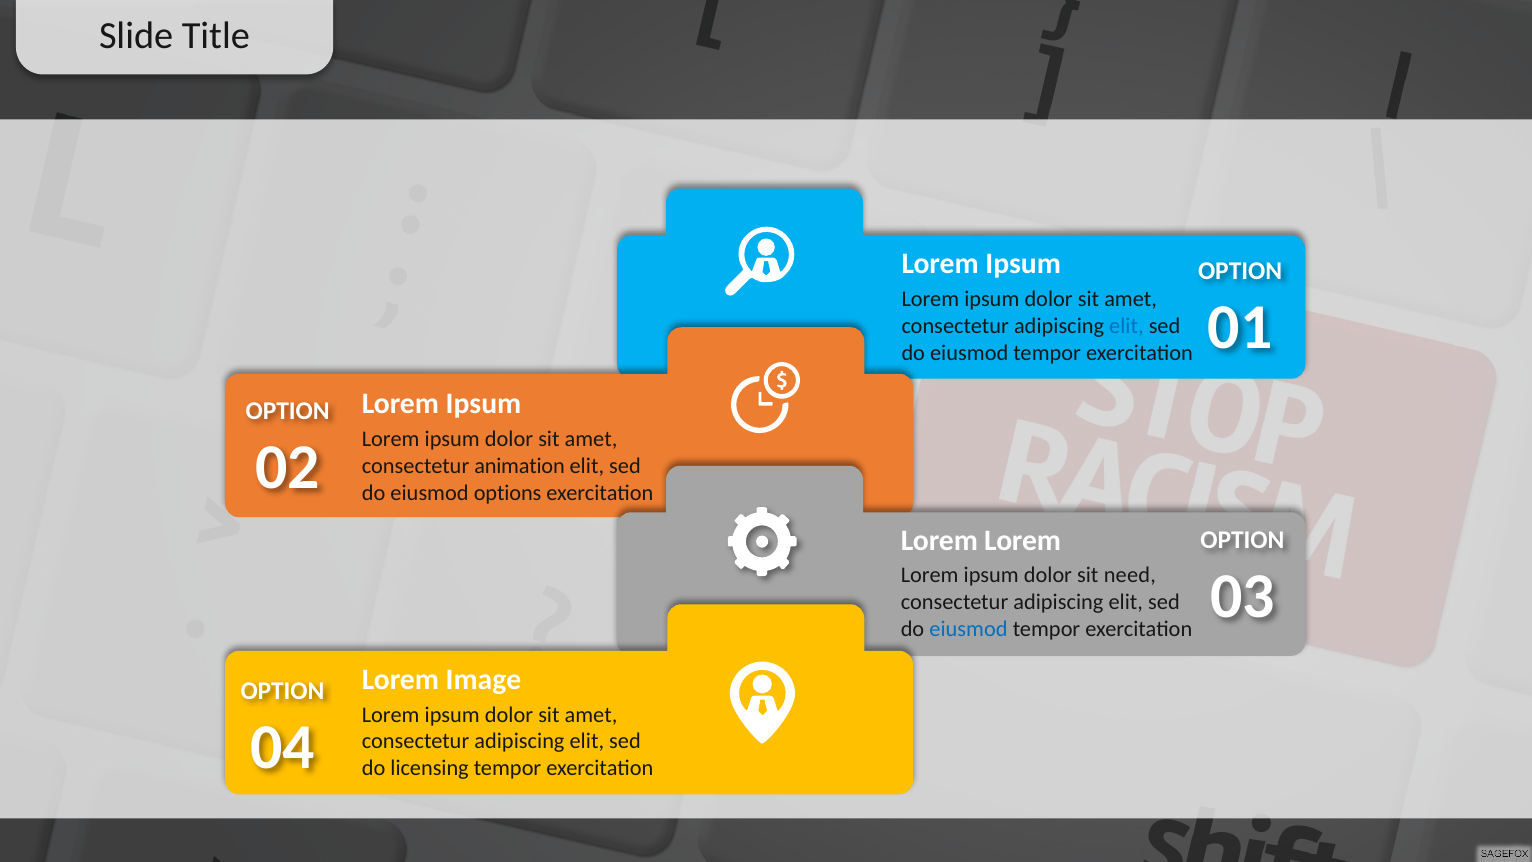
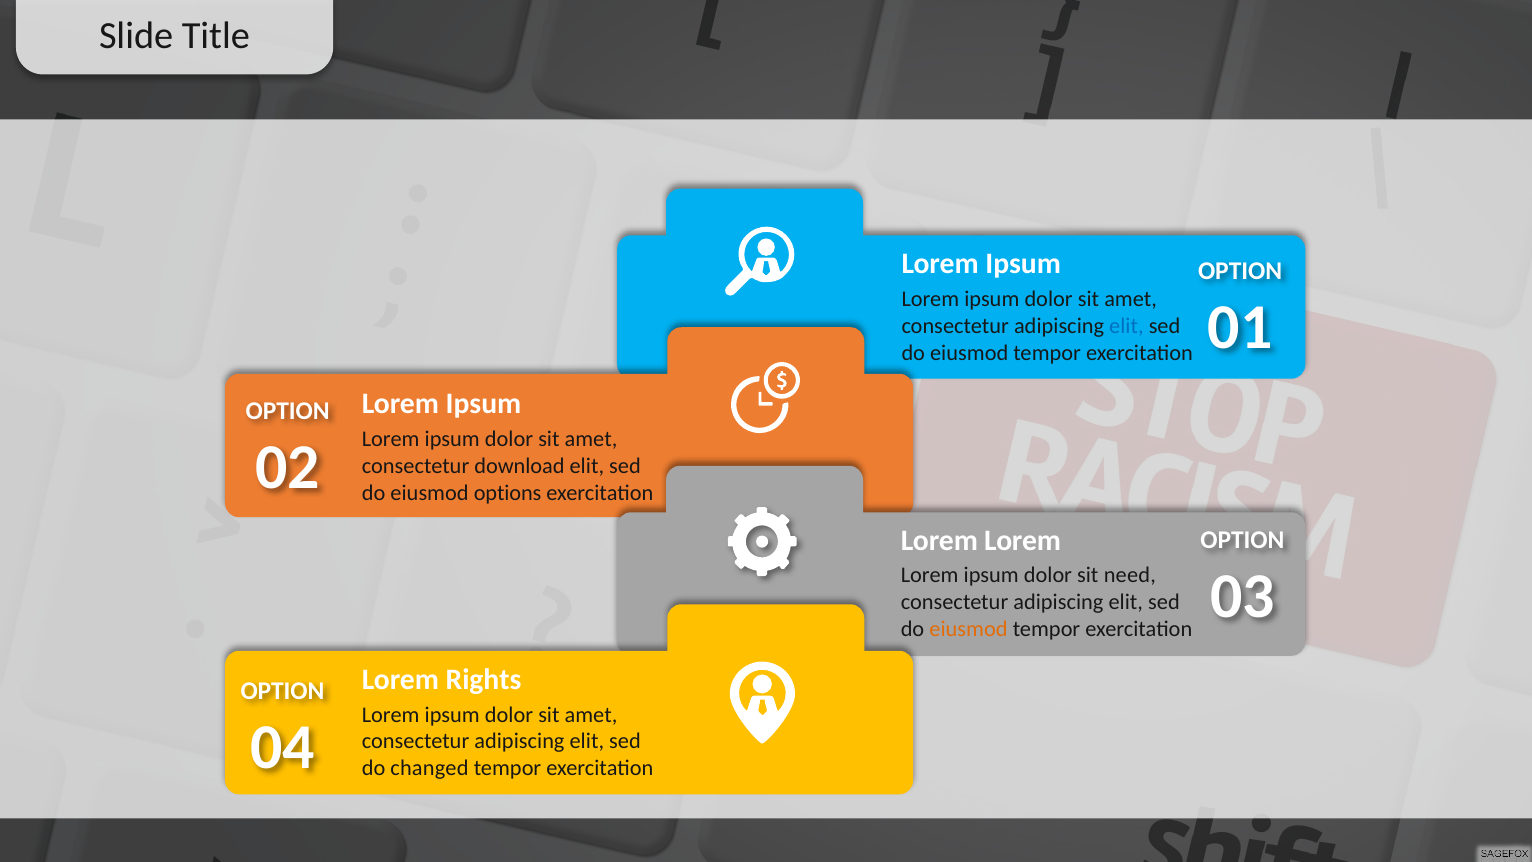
animation: animation -> download (519, 466)
eiusmod colour: blue -> orange (968, 629)
Image: Image -> Rights (484, 679)
licensing: licensing -> changed (429, 768)
